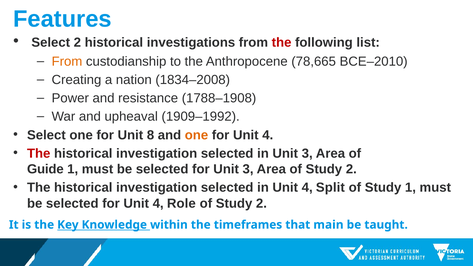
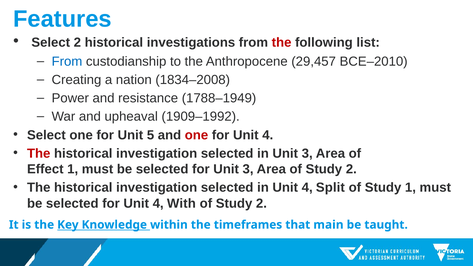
From colour: orange -> blue (67, 61)
78,665: 78,665 -> 29,457 (314, 61)
1788–1908: 1788–1908 -> 1788–1949 (219, 98)
8: 8 -> 5 (150, 135)
one colour: orange -> red (196, 135)
Guide: Guide -> Effect (45, 169)
Role: Role -> With (181, 203)
